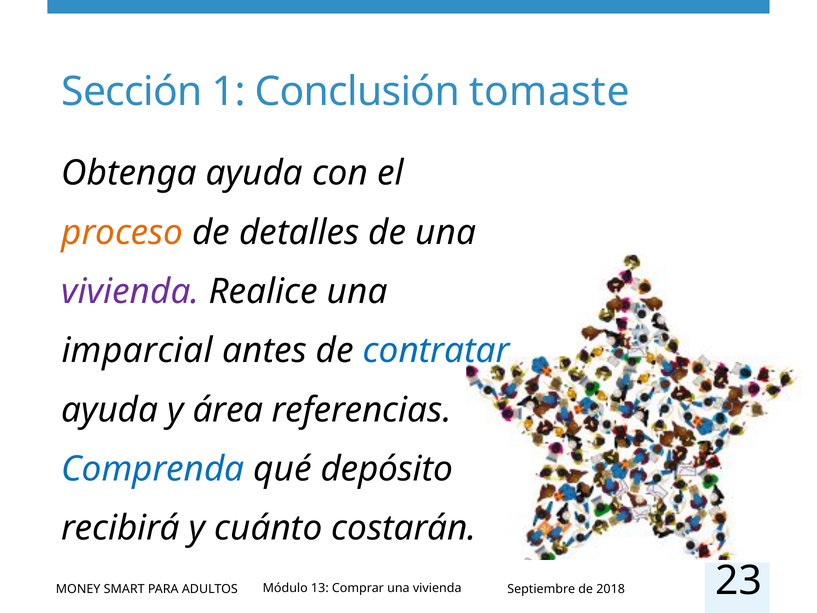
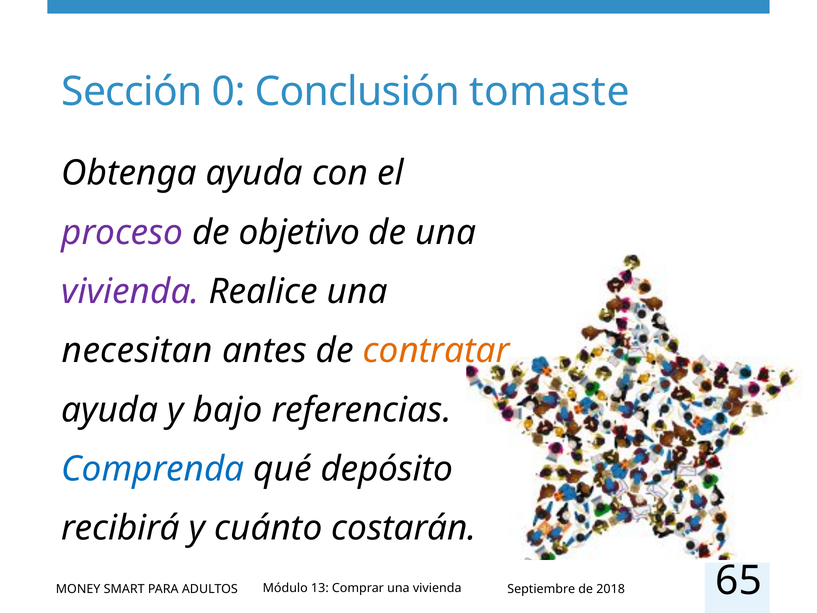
1: 1 -> 0 (229, 92)
proceso colour: orange -> purple (122, 232)
detalles: detalles -> objetivo (299, 232)
imparcial: imparcial -> necesitan (137, 351)
contratar colour: blue -> orange (436, 351)
área: área -> bajo (228, 410)
23: 23 -> 65 (739, 581)
